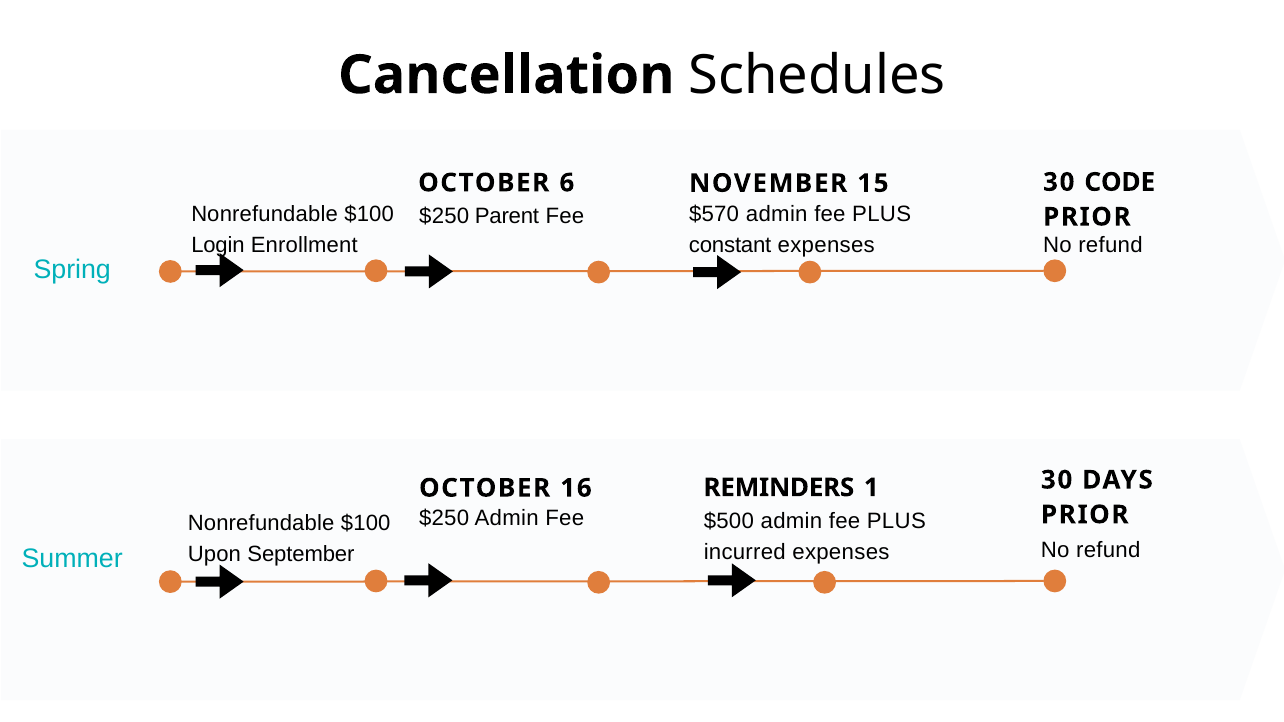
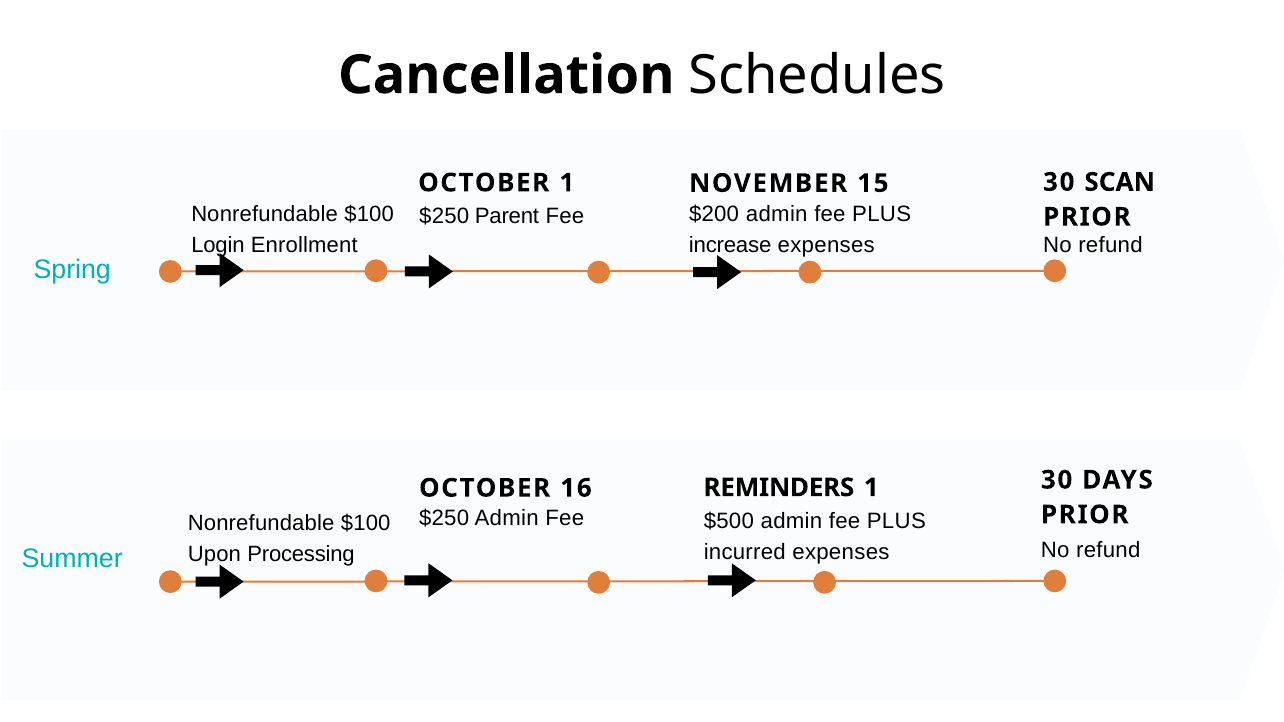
CODE: CODE -> SCAN (1120, 182)
OCTOBER 6: 6 -> 1 (567, 183)
$570: $570 -> $200 (714, 214)
constant: constant -> increase (730, 246)
September: September -> Processing (301, 555)
